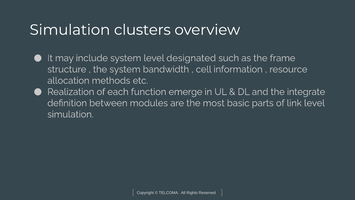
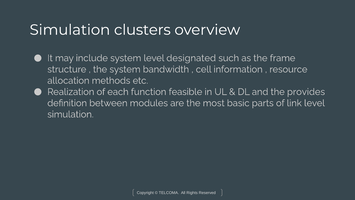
emerge: emerge -> feasible (185, 92)
integrate: integrate -> provides (306, 92)
